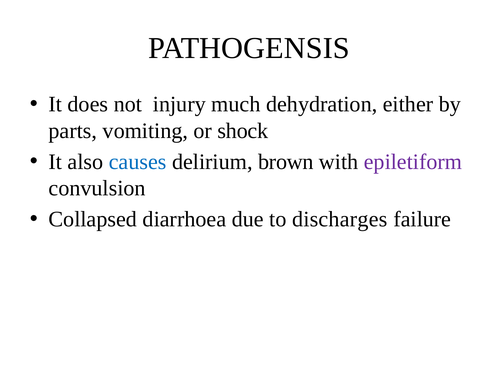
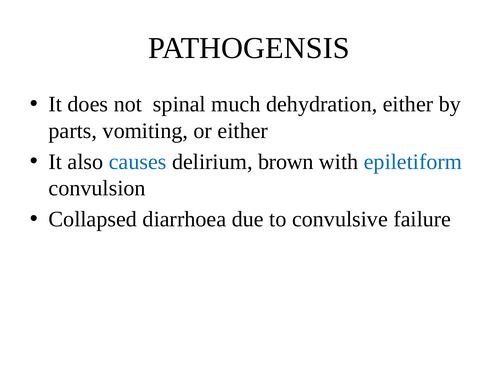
injury: injury -> spinal (179, 104)
or shock: shock -> either (243, 131)
epiletiform colour: purple -> blue (413, 162)
discharges: discharges -> convulsive (340, 220)
